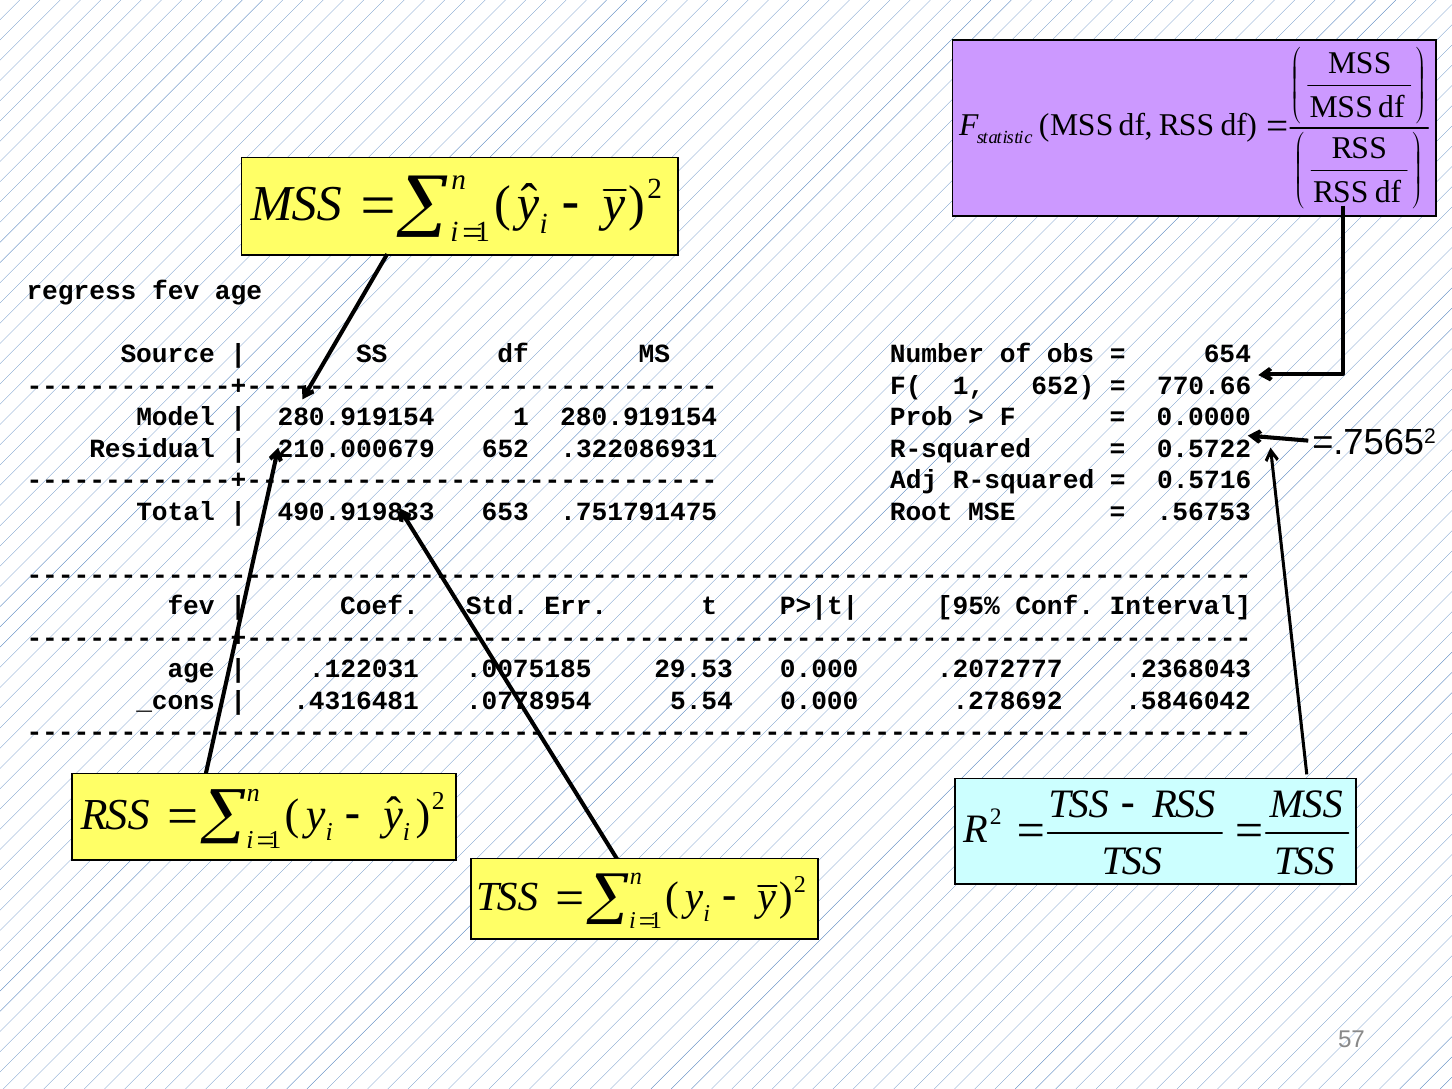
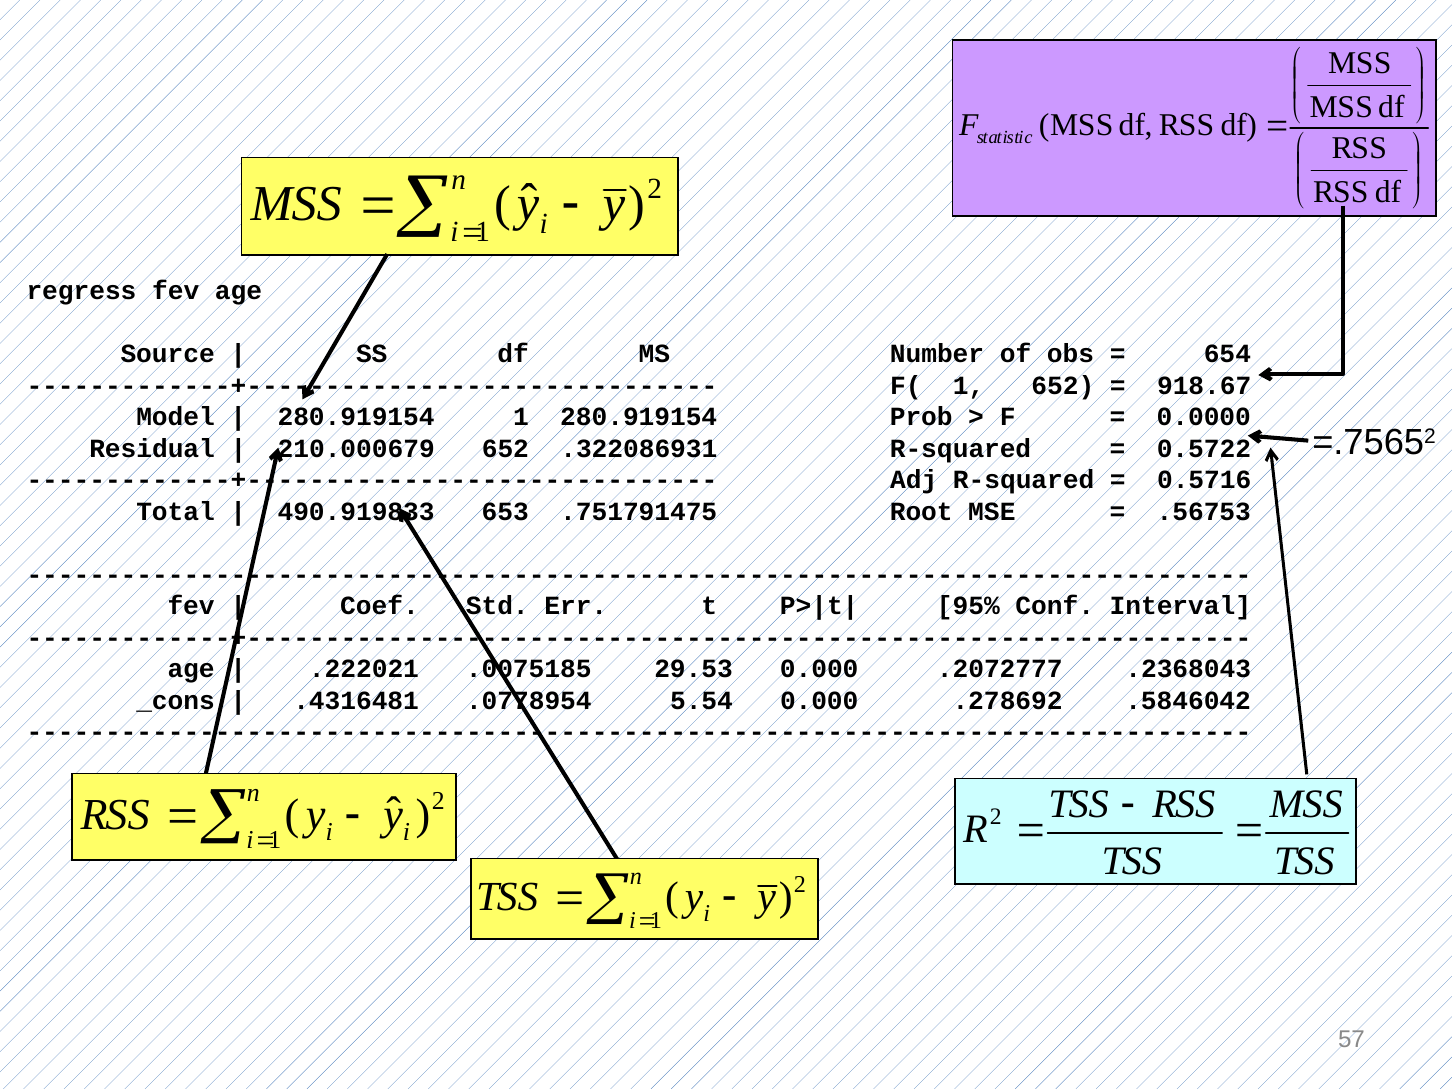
770.66: 770.66 -> 918.67 (1204, 386)
.122031: .122031 -> .222021 (364, 669)
